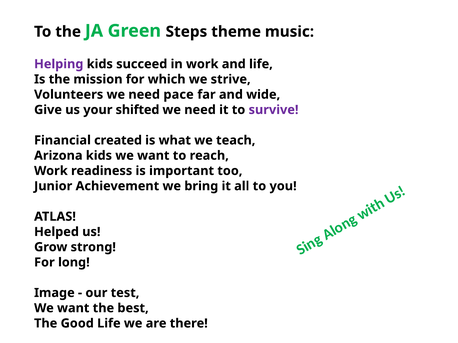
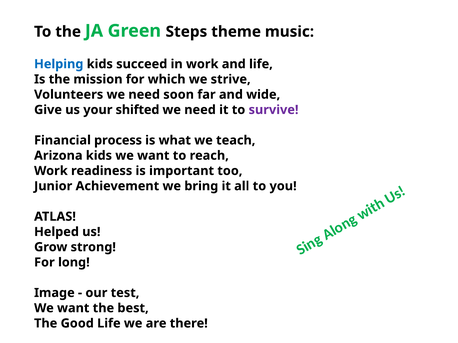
Helping colour: purple -> blue (59, 64)
pace: pace -> soon (179, 95)
created: created -> process (118, 141)
